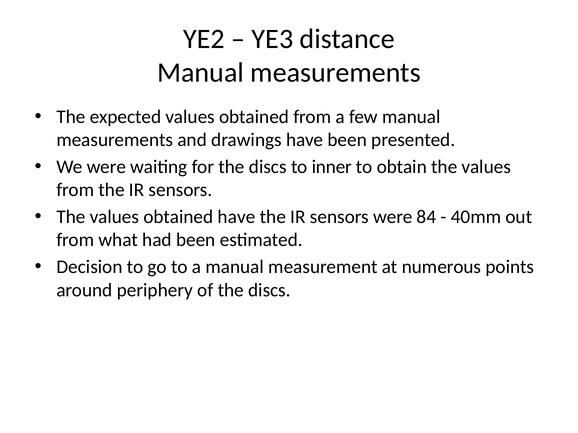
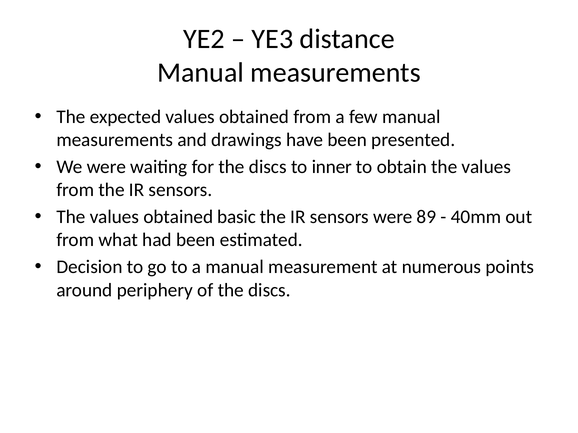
obtained have: have -> basic (237, 217)
84: 84 -> 89 (426, 217)
